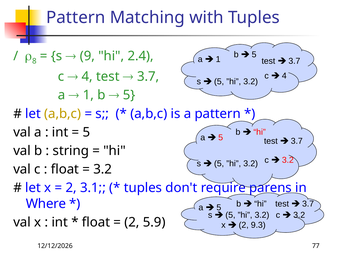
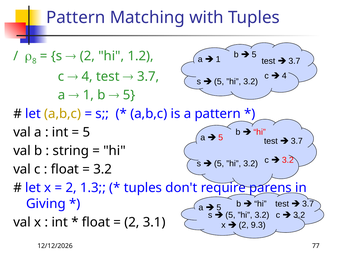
9: 9 -> 2 (87, 56)
2.4: 2.4 -> 1.2 (141, 56)
3.1: 3.1 -> 1.3 (93, 188)
Where: Where -> Giving (46, 204)
5.9: 5.9 -> 3.1 (154, 222)
